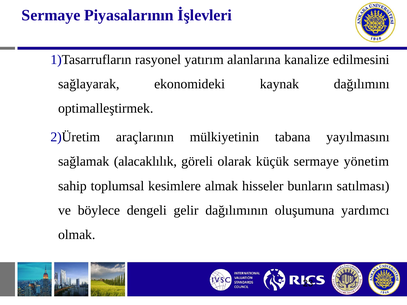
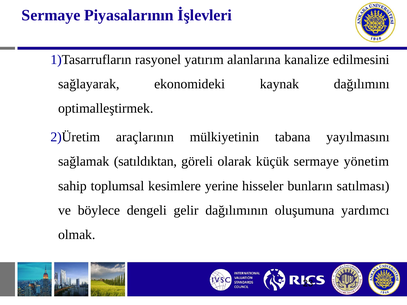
alacaklılık: alacaklılık -> satıldıktan (145, 162)
almak: almak -> yerine (222, 186)
